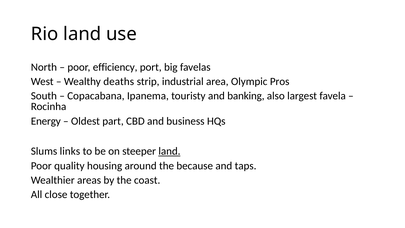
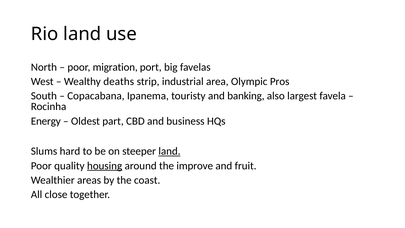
efficiency: efficiency -> migration (115, 67)
links: links -> hard (70, 151)
housing underline: none -> present (105, 166)
because: because -> improve (195, 166)
taps: taps -> fruit (246, 166)
